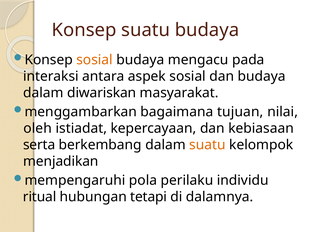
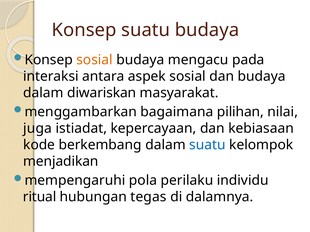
tujuan: tujuan -> pilihan (240, 112)
oleh: oleh -> juga (38, 129)
serta: serta -> kode (39, 145)
suatu colour: orange -> blue (207, 145)
tetapi: tetapi -> tegas (148, 197)
